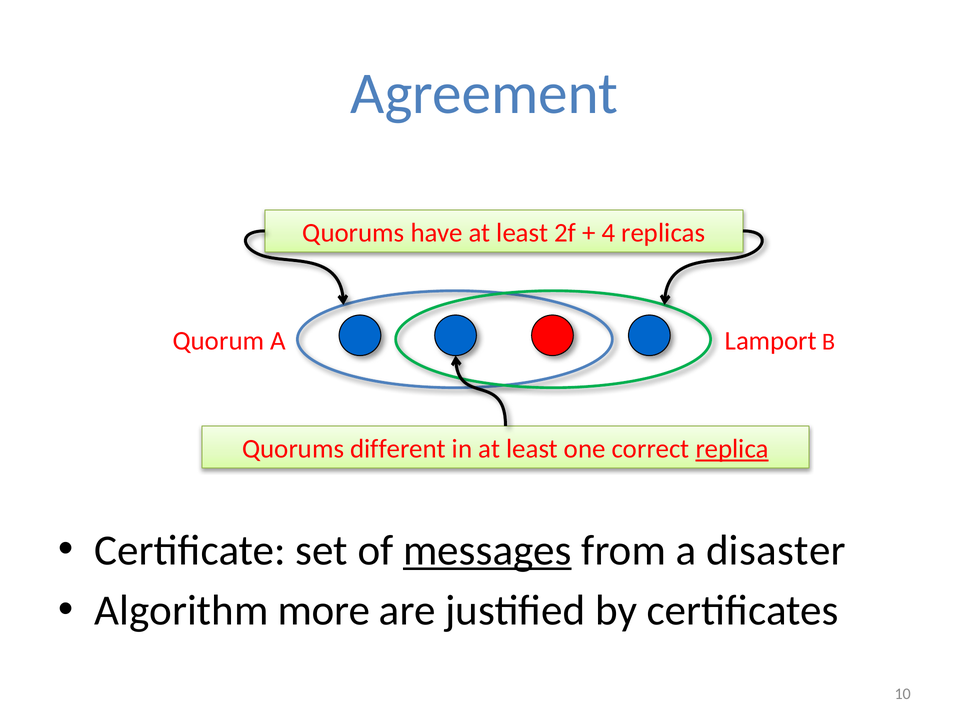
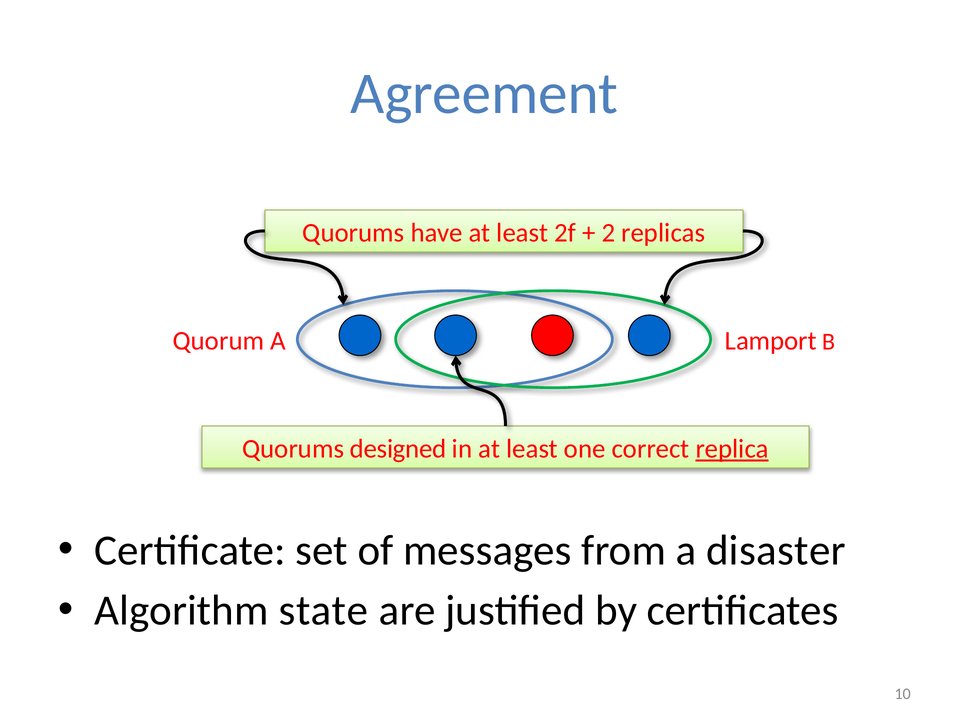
4: 4 -> 2 (609, 233)
different: different -> designed (398, 449)
messages underline: present -> none (487, 550)
more: more -> state (323, 610)
